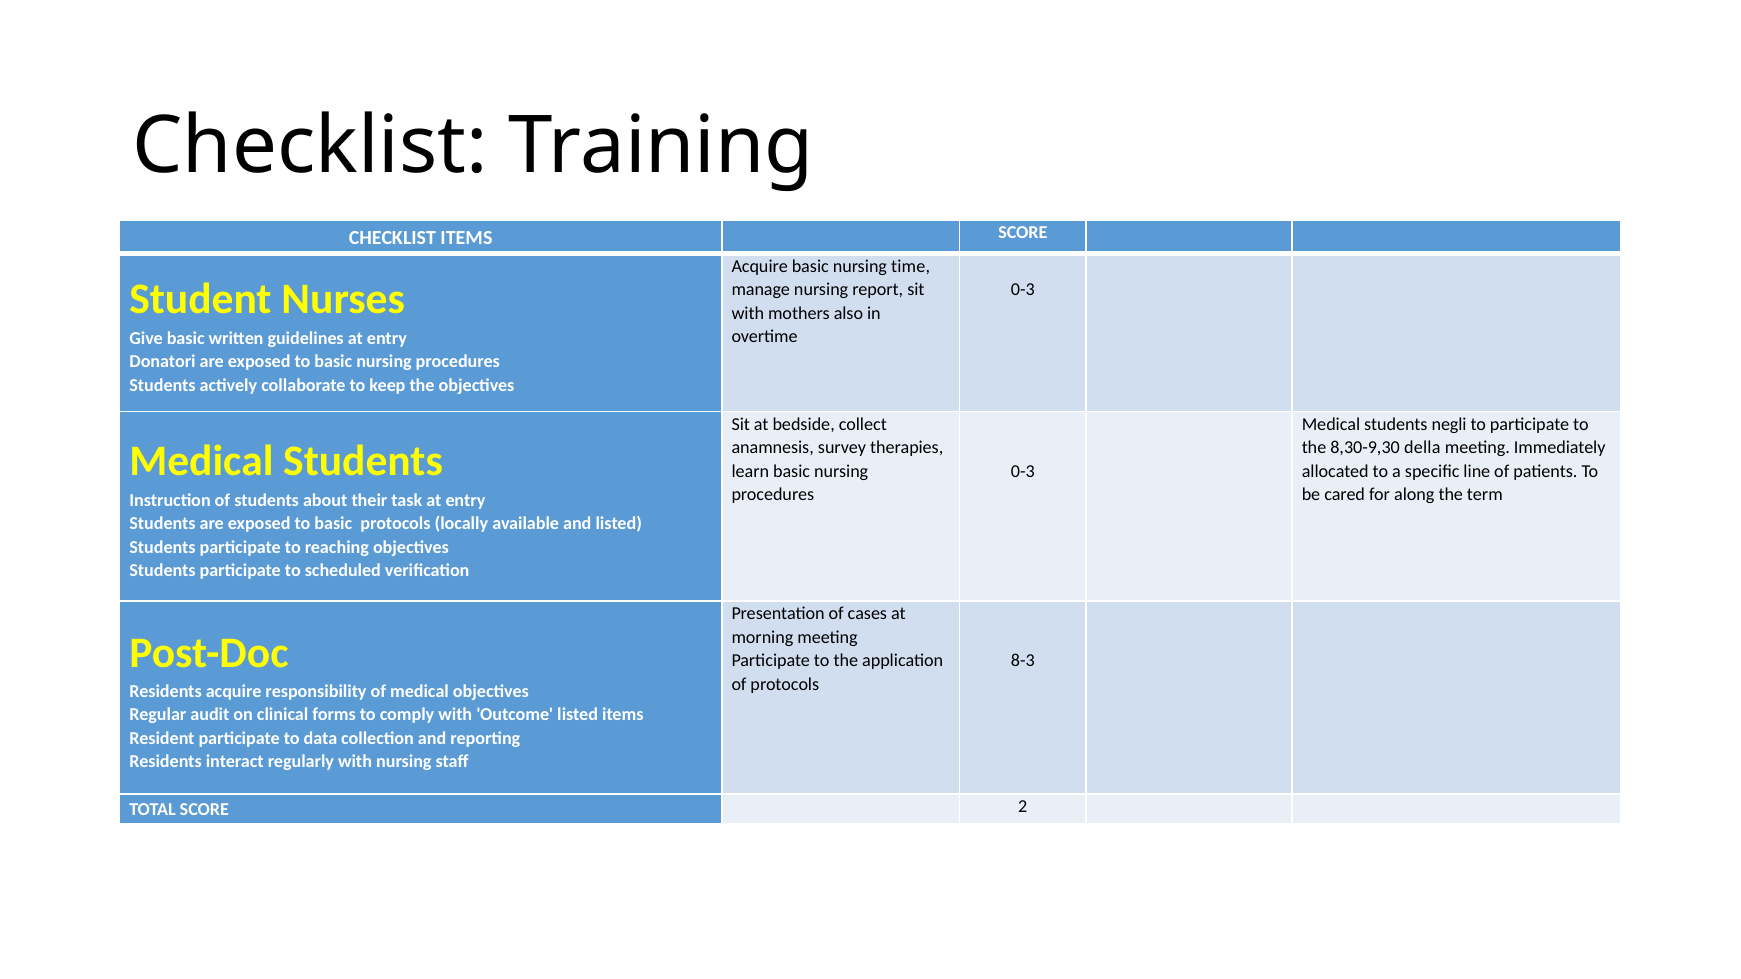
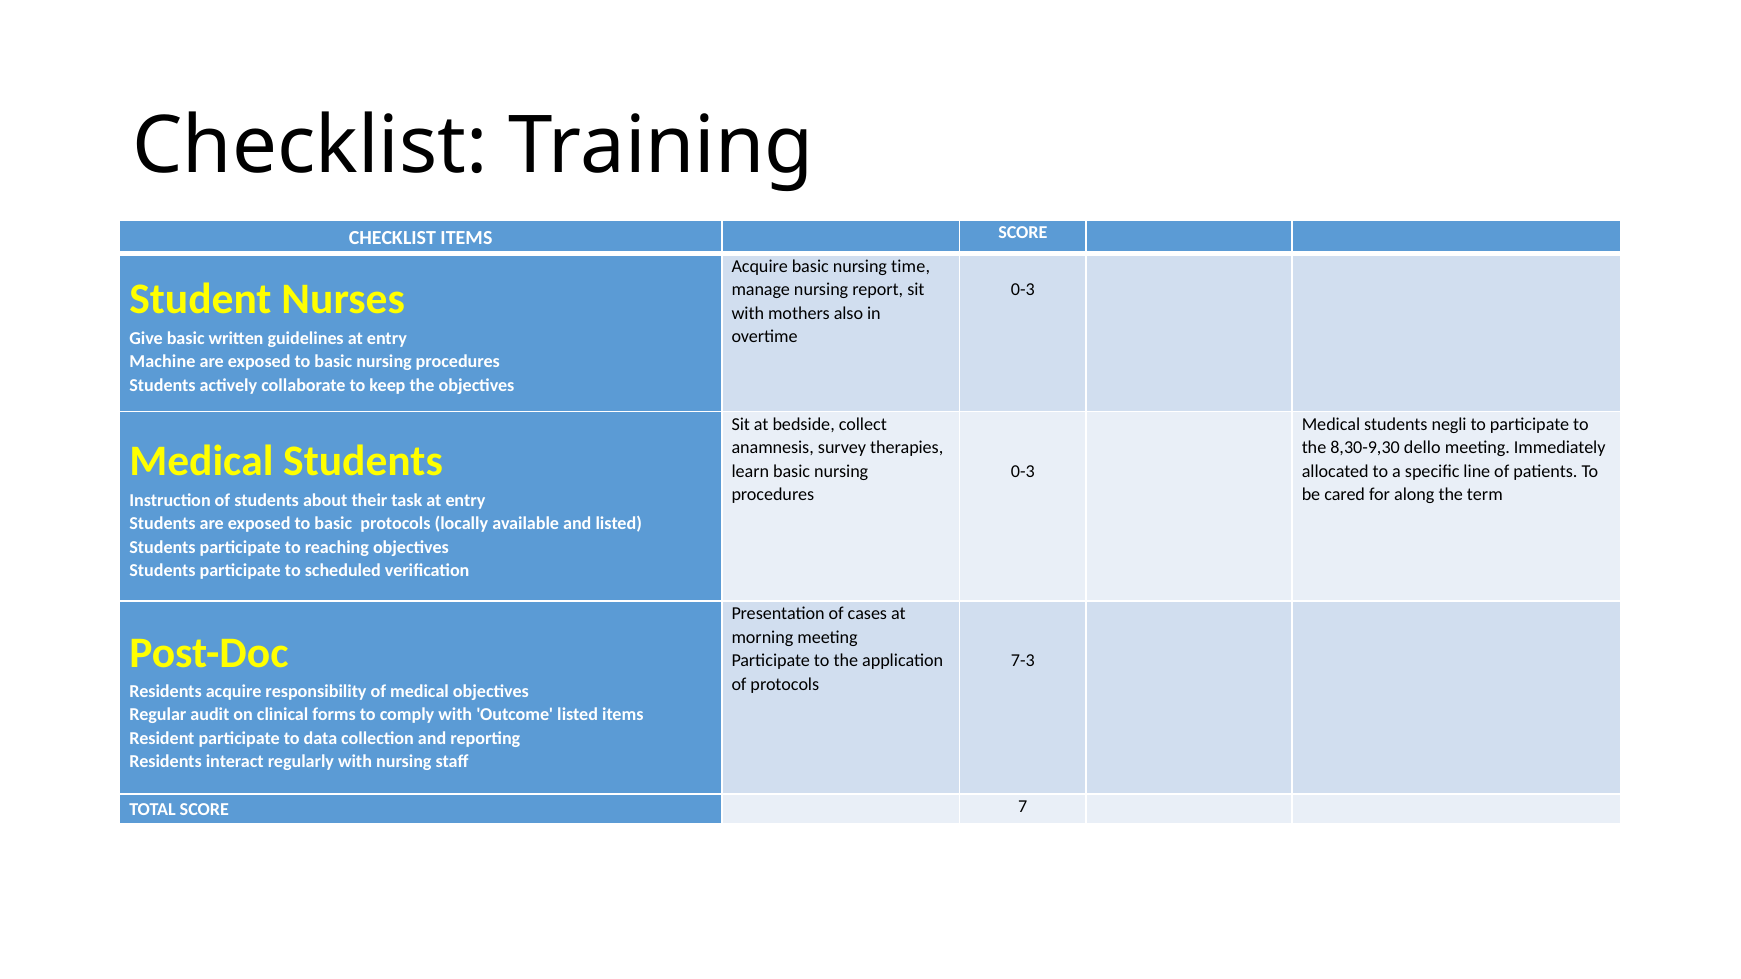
Donatori: Donatori -> Machine (162, 362)
della: della -> dello (1422, 448)
8-3: 8-3 -> 7-3 (1023, 661)
2: 2 -> 7 (1023, 807)
